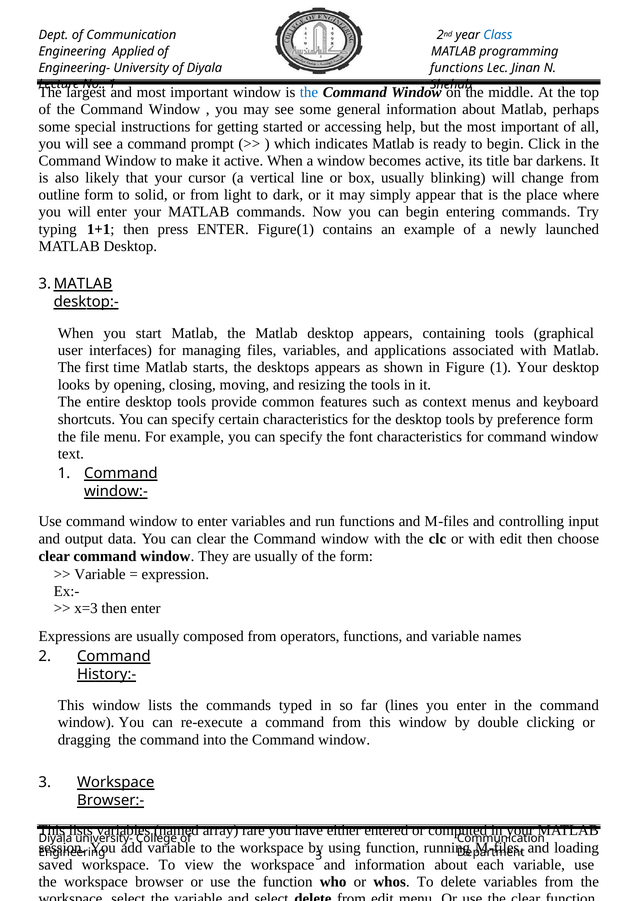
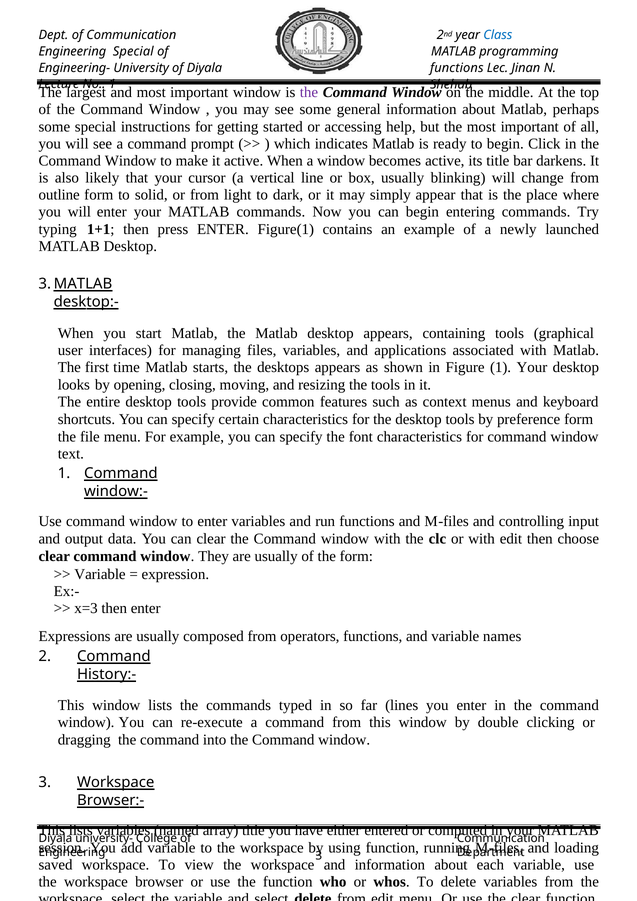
Engineering Applied: Applied -> Special (133, 51)
the colour: blue -> purple (309, 92)
array rare: rare -> title (253, 831)
